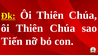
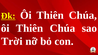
Tiến: Tiến -> Trời (12, 41)
